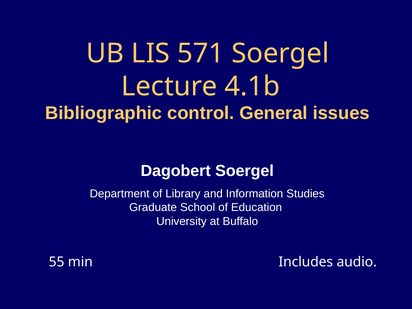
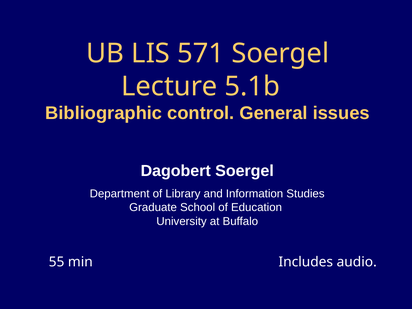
4.1b: 4.1b -> 5.1b (252, 86)
